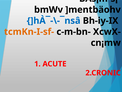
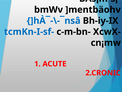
tcmKn-I-sf- colour: orange -> blue (29, 32)
